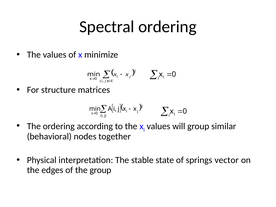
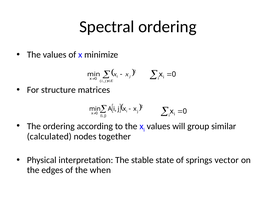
behavioral: behavioral -> calculated (49, 137)
the group: group -> when (100, 170)
